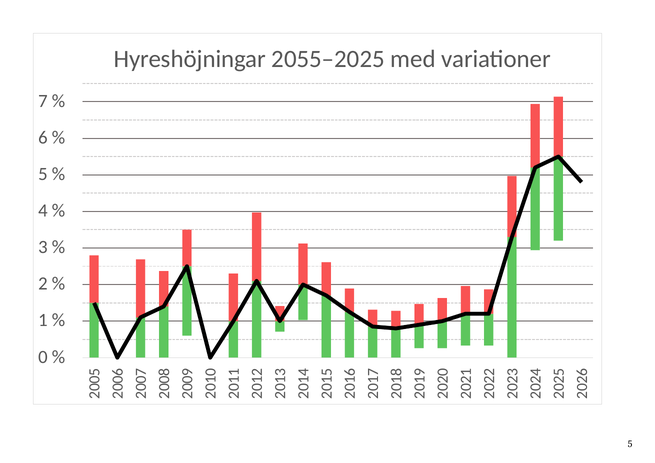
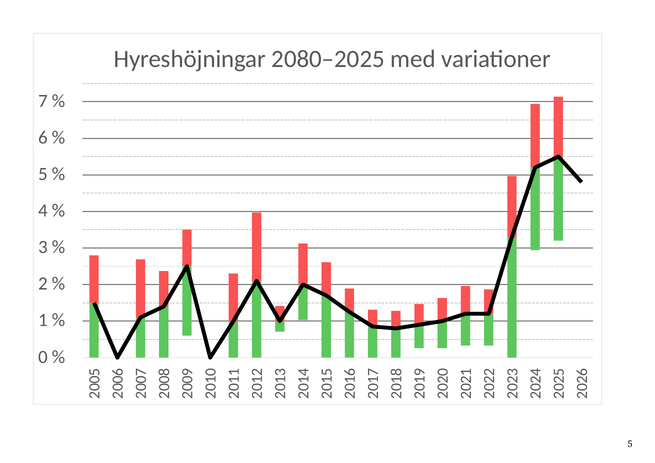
2055–2025: 2055–2025 -> 2080–2025 (328, 59)
